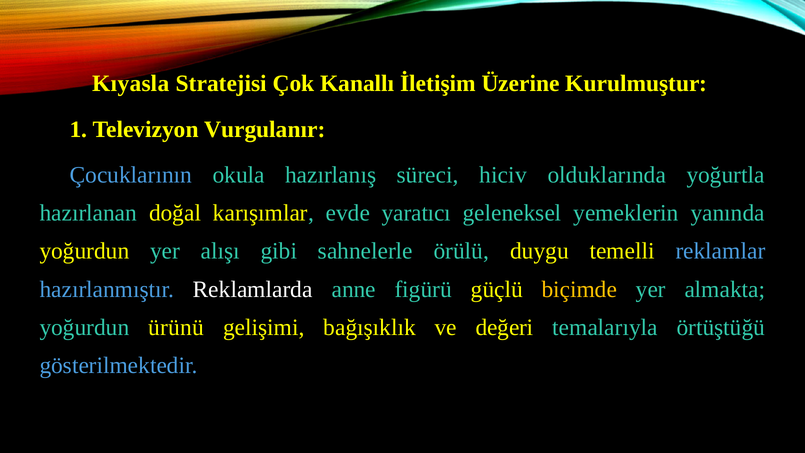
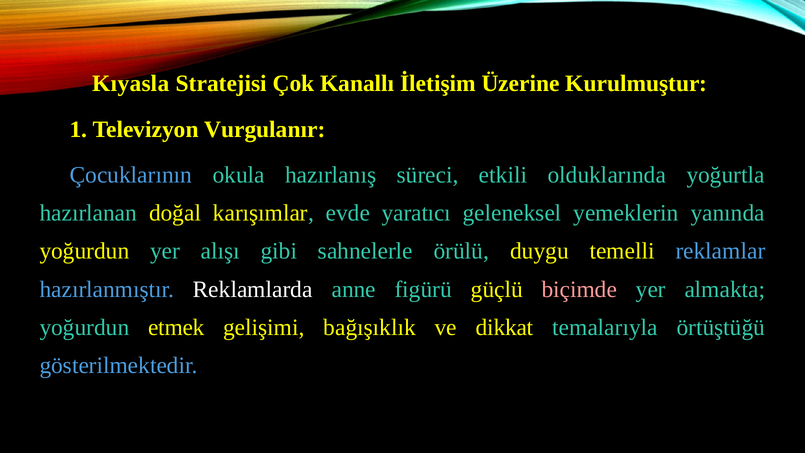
hiciv: hiciv -> etkili (503, 175)
biçimde colour: yellow -> pink (579, 289)
ürünü: ürünü -> etmek (176, 327)
değeri: değeri -> dikkat (505, 327)
